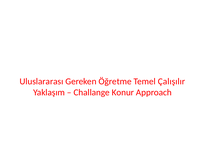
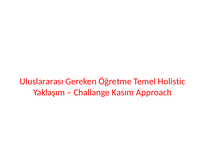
Çalışılır: Çalışılır -> Holistic (172, 81)
Konur: Konur -> Kasım (123, 92)
